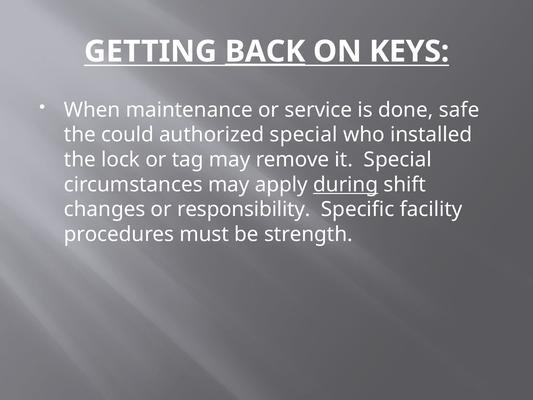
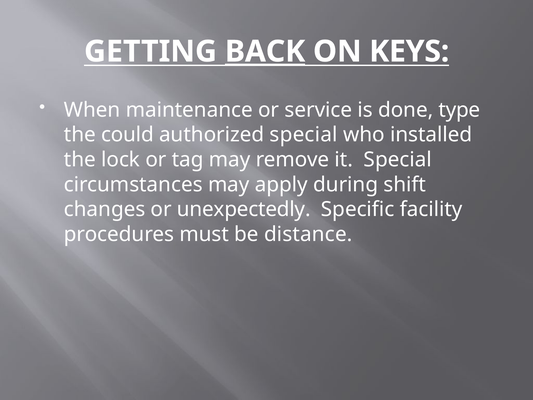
safe: safe -> type (459, 110)
during underline: present -> none (346, 184)
responsibility: responsibility -> unexpectedly (244, 209)
strength: strength -> distance (308, 234)
